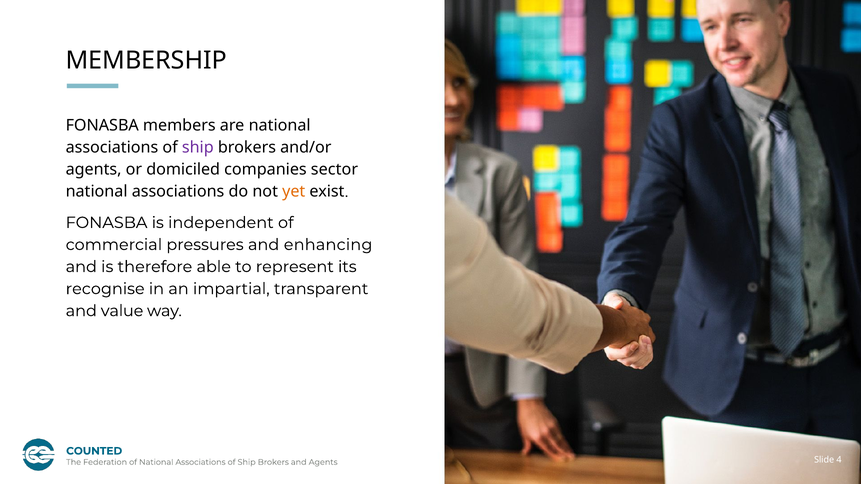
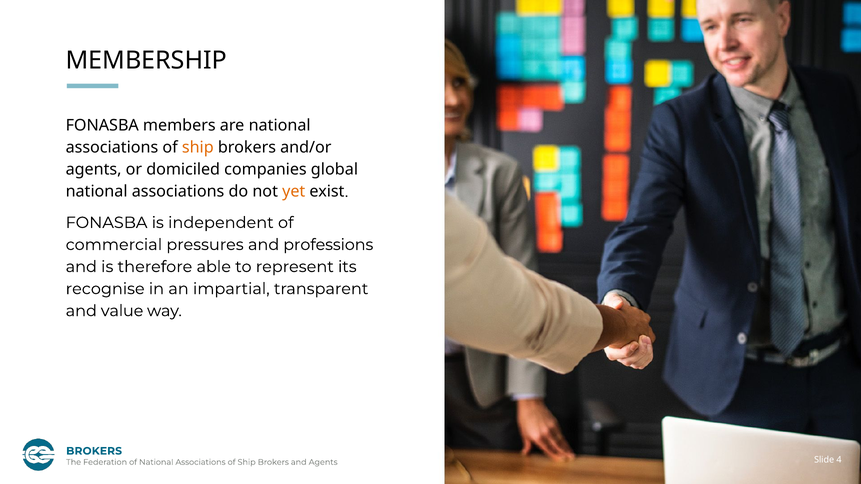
ship colour: purple -> orange (198, 148)
sector: sector -> global (334, 170)
enhancing: enhancing -> professions (328, 245)
COUNTED: COUNTED -> BROKERS (94, 451)
